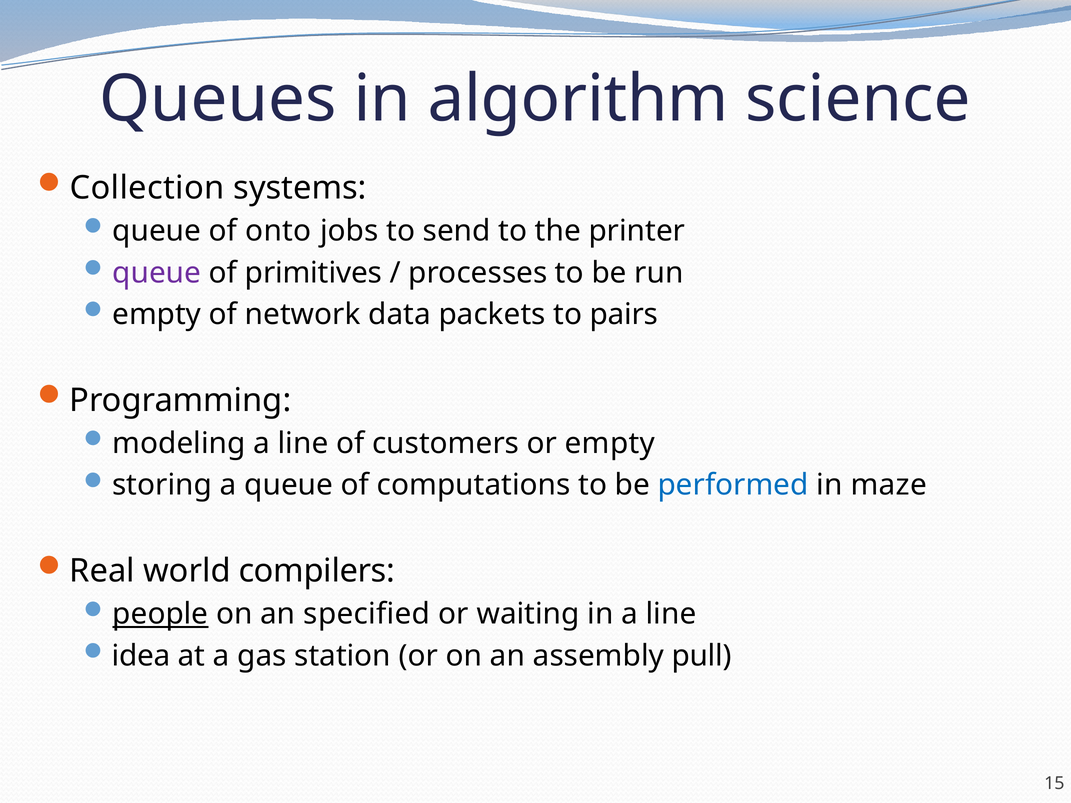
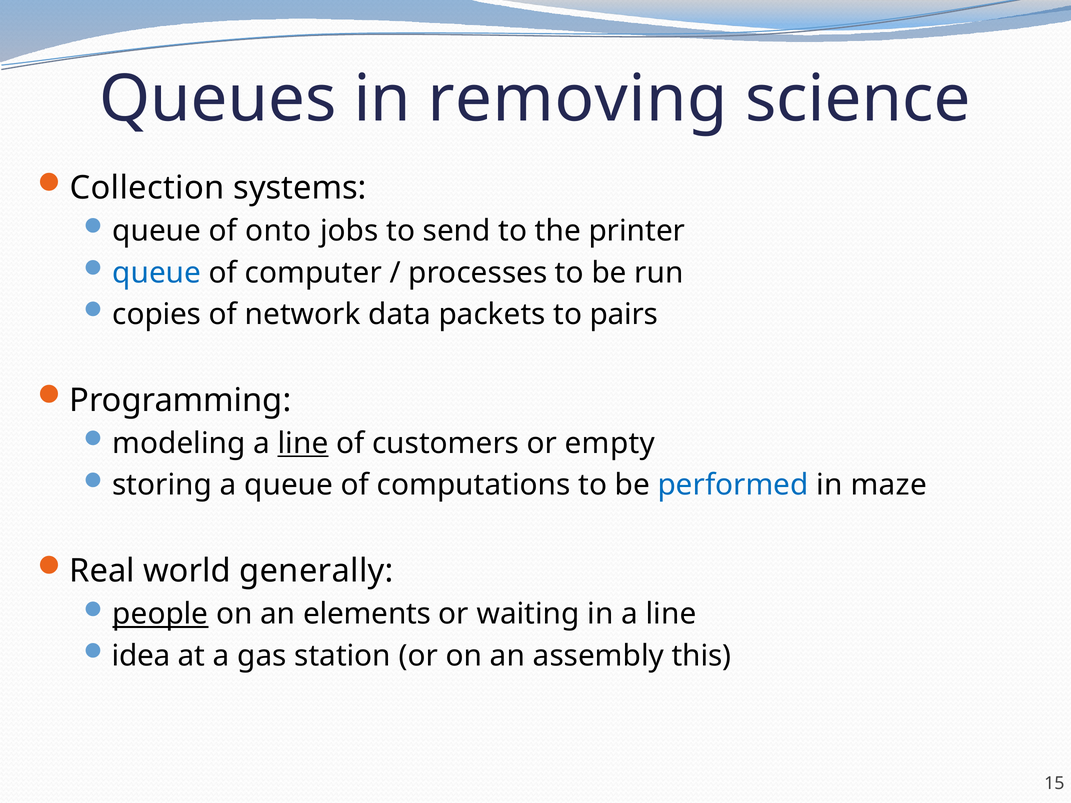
algorithm: algorithm -> removing (578, 99)
queue colour: purple -> blue (157, 273)
primitives: primitives -> computer (313, 273)
empty: empty -> copies (157, 314)
line underline: none -> present (303, 444)
compilers: compilers -> generally (316, 571)
specified: specified -> elements (367, 614)
pull: pull -> this (702, 656)
